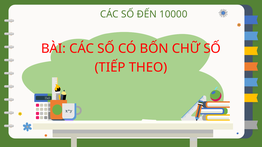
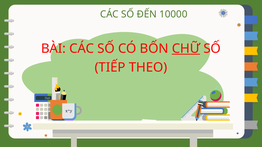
CHỮ underline: none -> present (186, 49)
